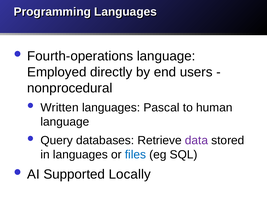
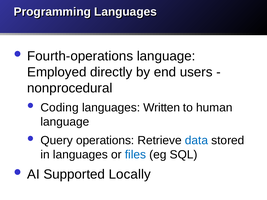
Written: Written -> Coding (60, 108)
Pascal: Pascal -> Written (162, 108)
databases: databases -> operations (105, 141)
data colour: purple -> blue (197, 141)
